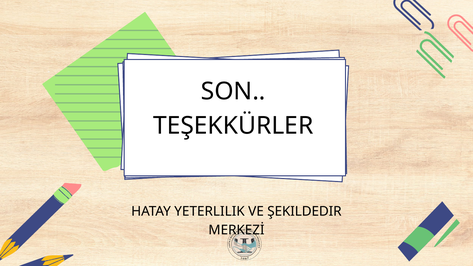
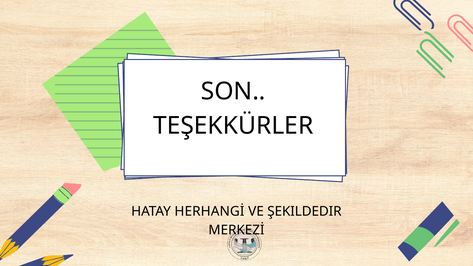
YETERLILIK: YETERLILIK -> HERHANGİ (209, 211)
